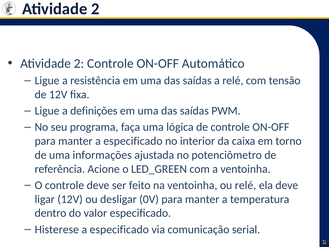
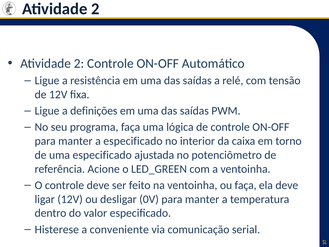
uma informações: informações -> especificado (102, 155)
ou relé: relé -> faça (246, 185)
especificado: especificado -> conveniente (119, 229)
